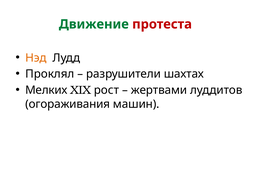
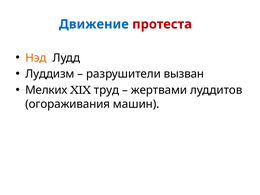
Движение colour: green -> blue (94, 24)
Проклял: Проклял -> Луддизм (50, 74)
шахтах: шахтах -> вызван (184, 74)
рост: рост -> труд (106, 90)
